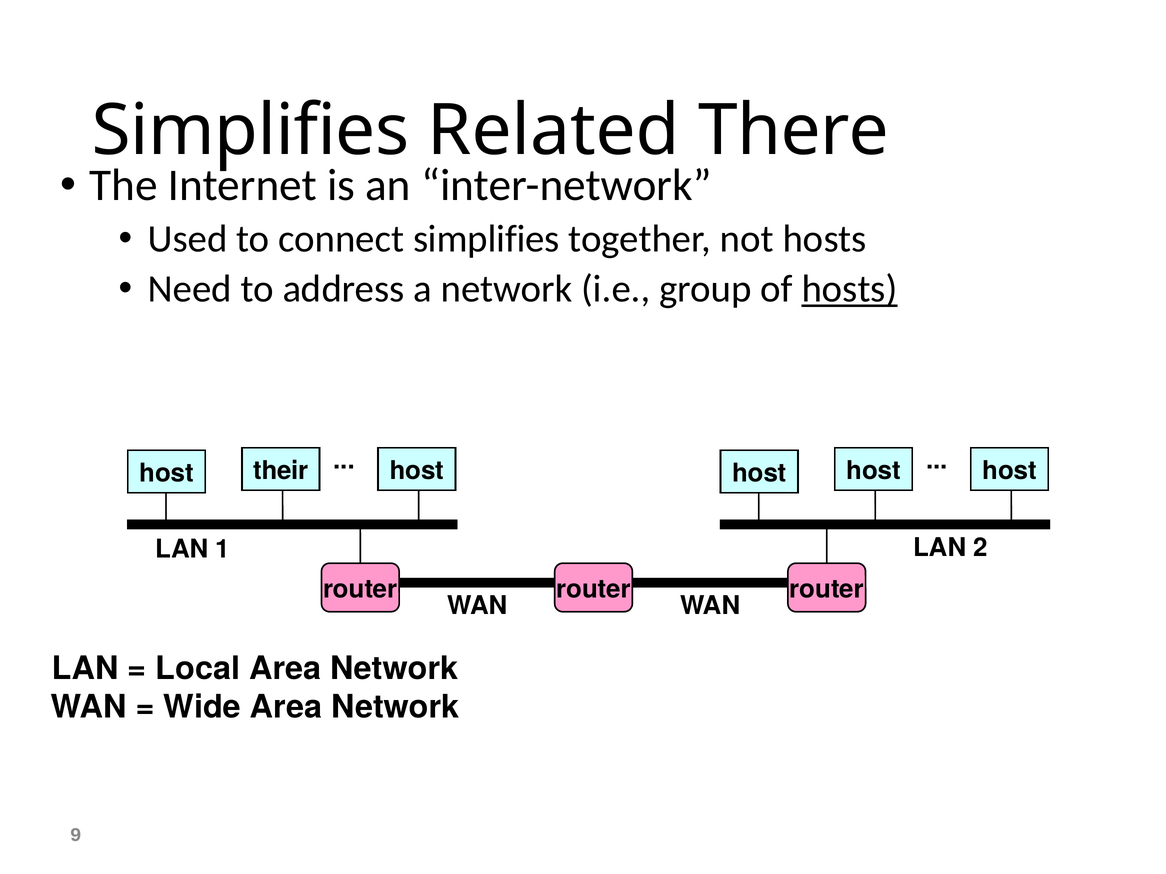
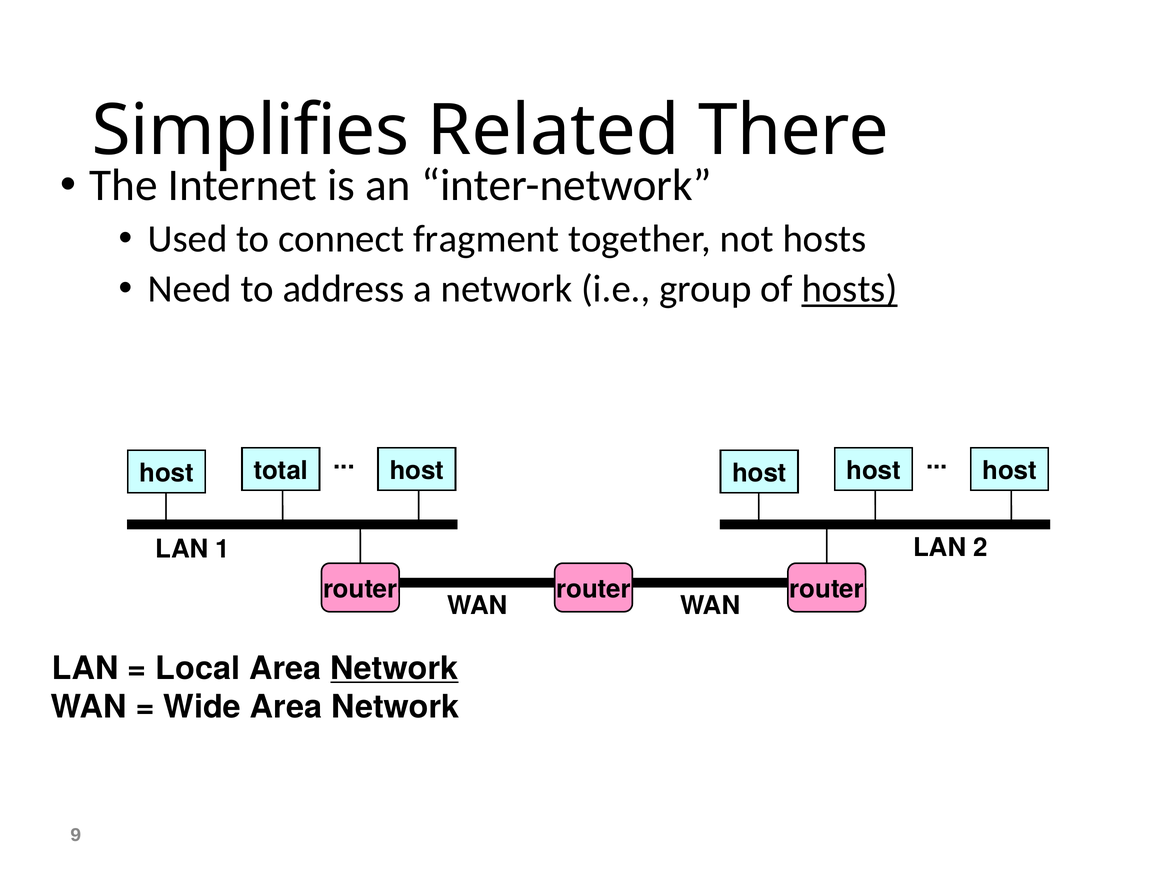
connect simplifies: simplifies -> fragment (486, 239)
their: their -> total (281, 471)
Network underline: none -> present (394, 669)
